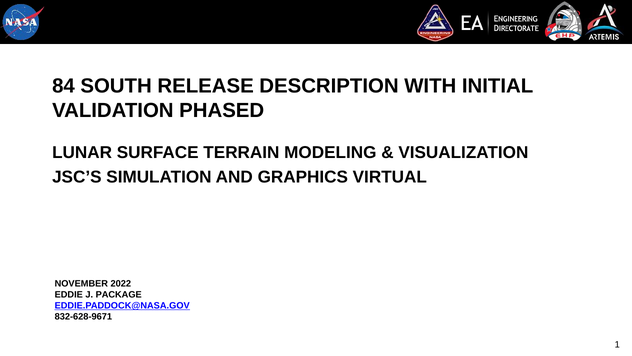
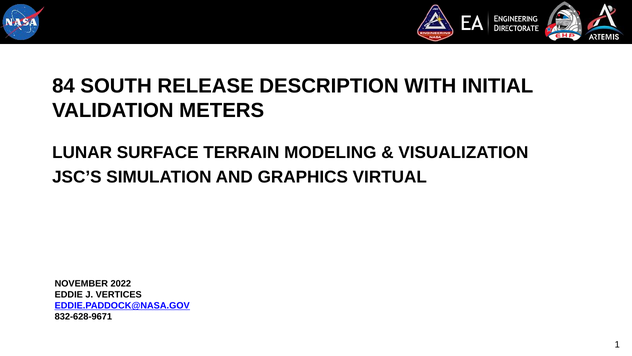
PHASED: PHASED -> METERS (222, 110)
PACKAGE: PACKAGE -> VERTICES (119, 294)
